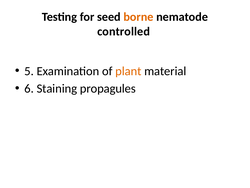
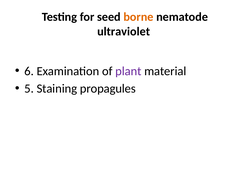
controlled: controlled -> ultraviolet (124, 31)
5: 5 -> 6 (29, 71)
plant colour: orange -> purple (128, 71)
6: 6 -> 5 (29, 88)
